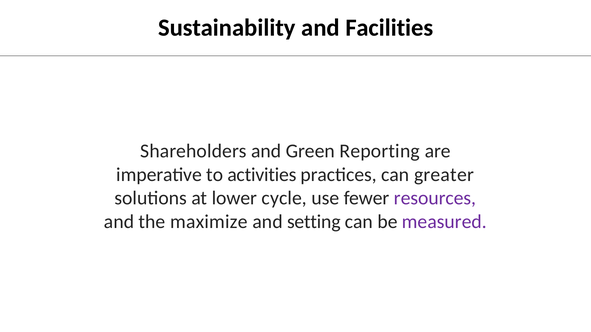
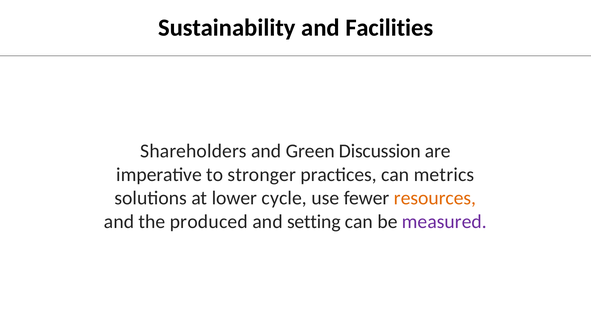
Reporting: Reporting -> Discussion (380, 151)
activities: activities -> stronger (262, 175)
greater: greater -> metrics (444, 175)
resources colour: purple -> orange (435, 198)
maximize: maximize -> produced (209, 222)
